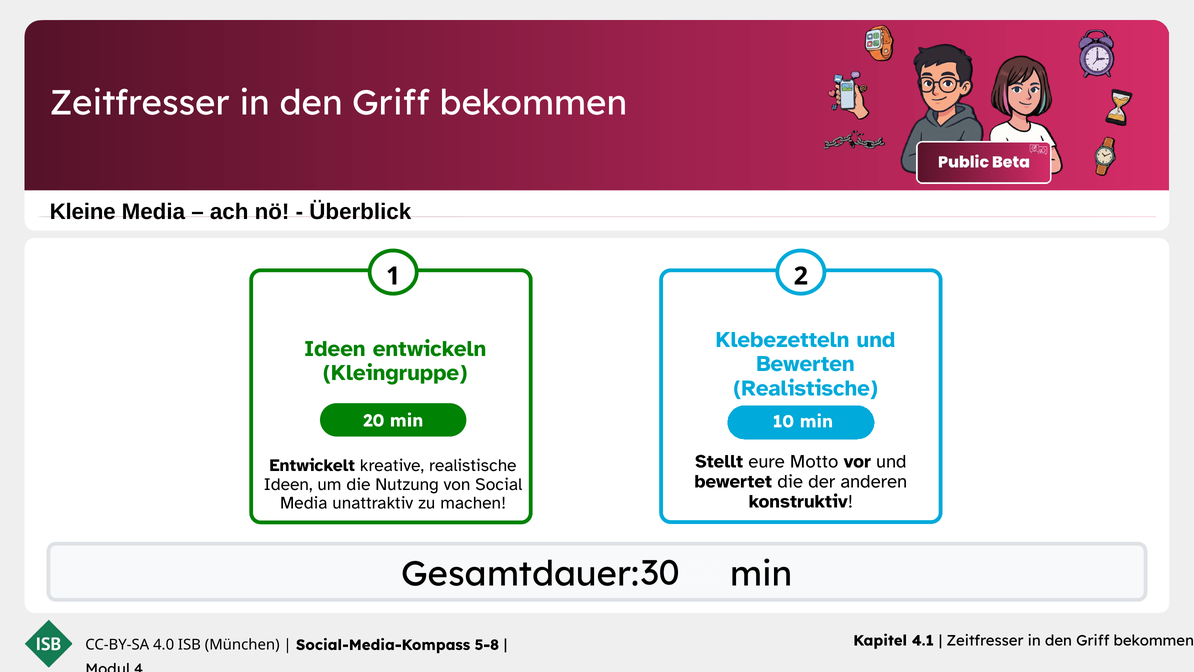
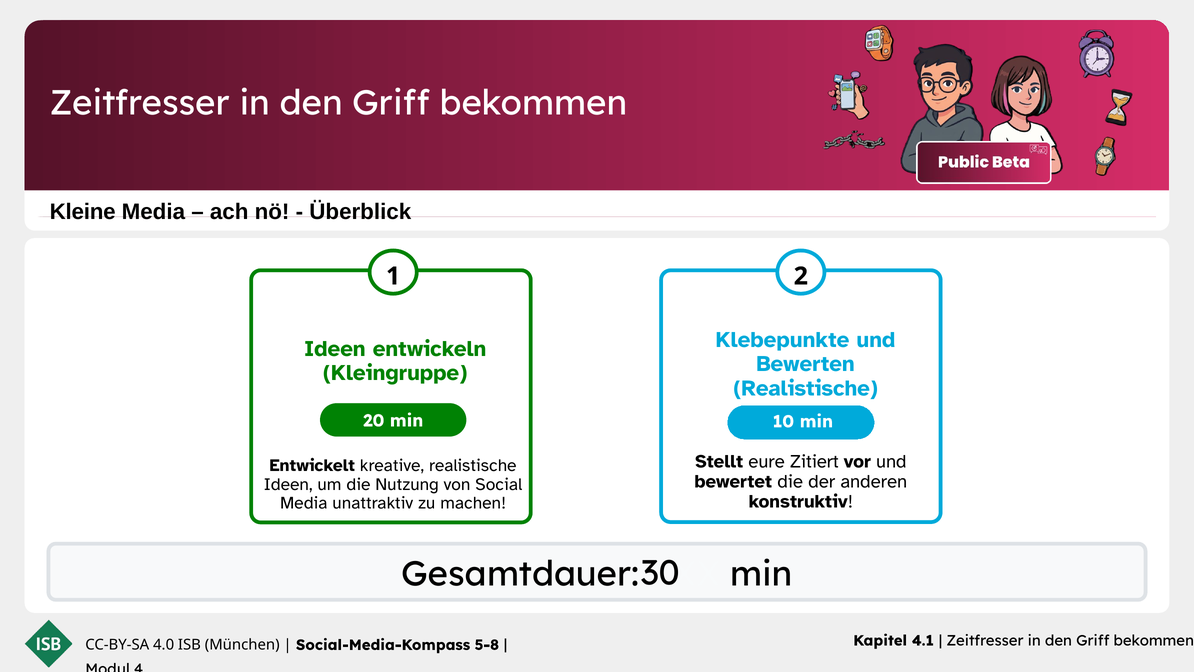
Klebezetteln: Klebezetteln -> Klebepunkte (783, 340)
Motto: Motto -> Zitiert (814, 461)
